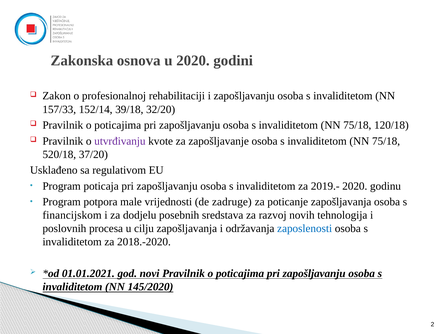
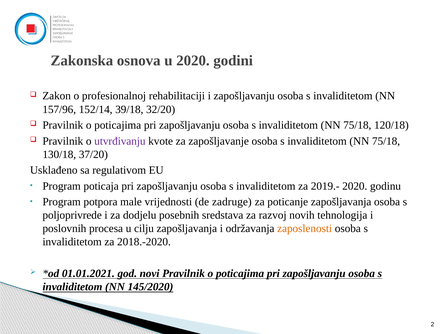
157/33: 157/33 -> 157/96 (59, 109)
520/18: 520/18 -> 130/18 (59, 154)
financijskom: financijskom -> poljoprivrede (72, 215)
zaposlenosti colour: blue -> orange (305, 228)
